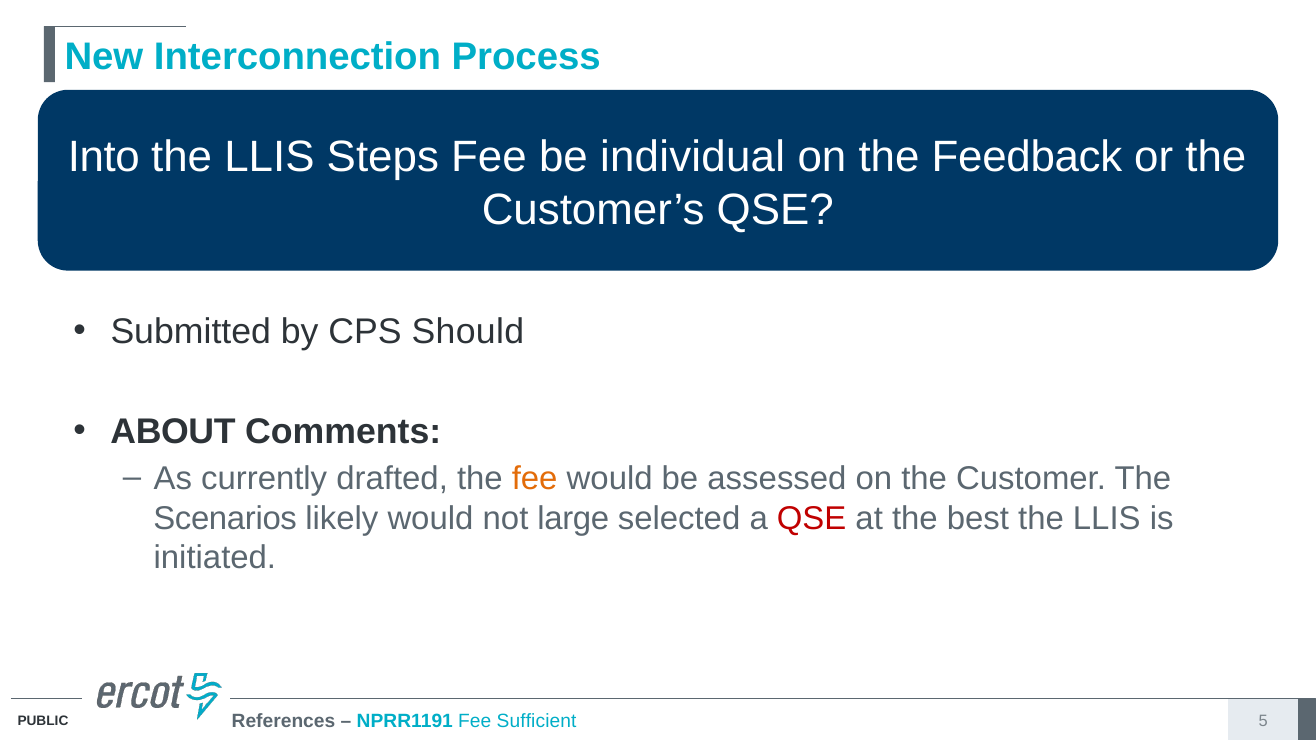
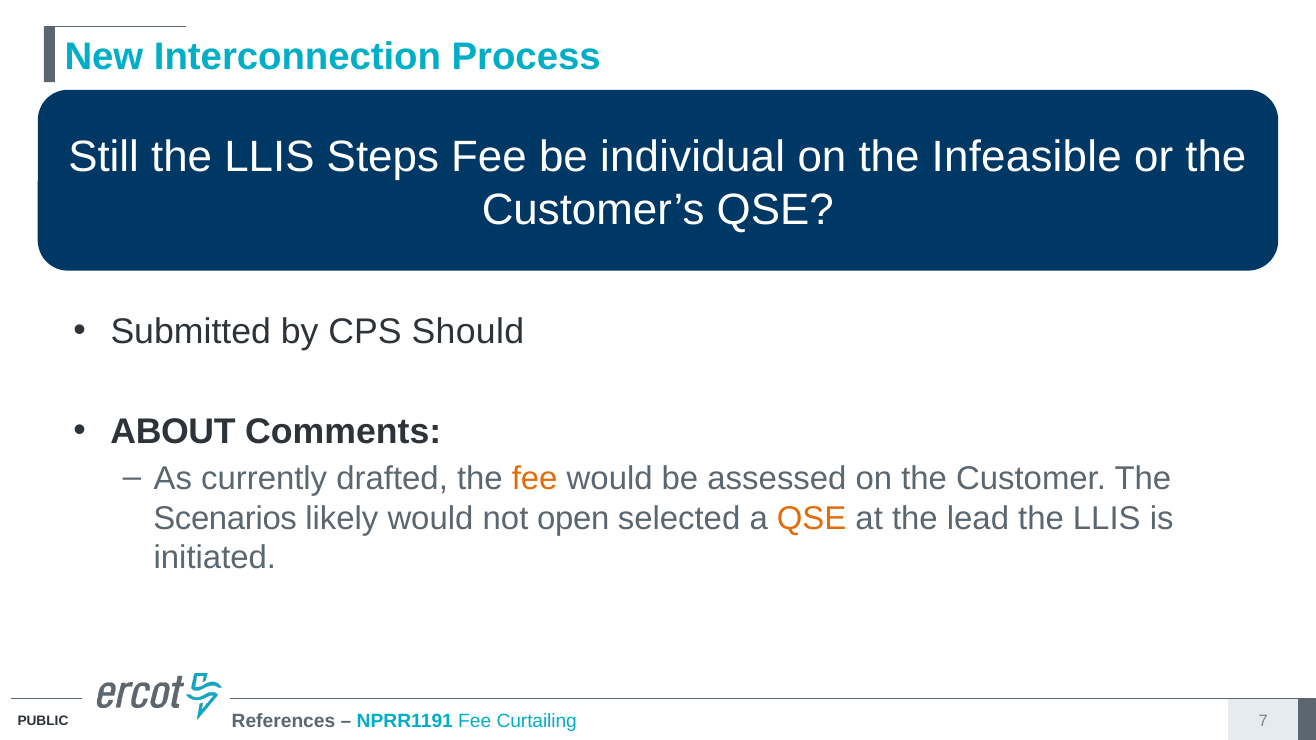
Into: Into -> Still (104, 157)
Feedback: Feedback -> Infeasible (1027, 157)
large: large -> open (573, 518)
QSE colour: red -> orange (812, 518)
best: best -> lead (978, 518)
Sufficient: Sufficient -> Curtailing (537, 721)
5: 5 -> 7 (1263, 721)
